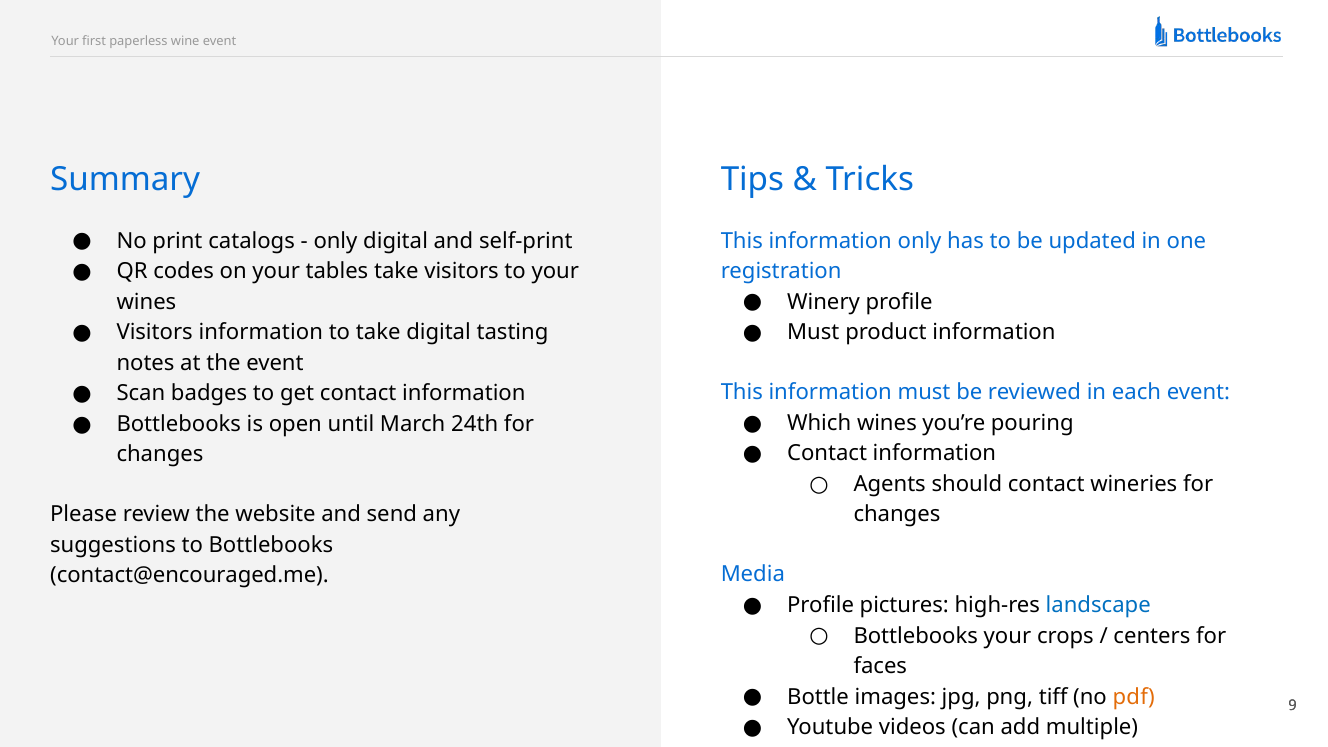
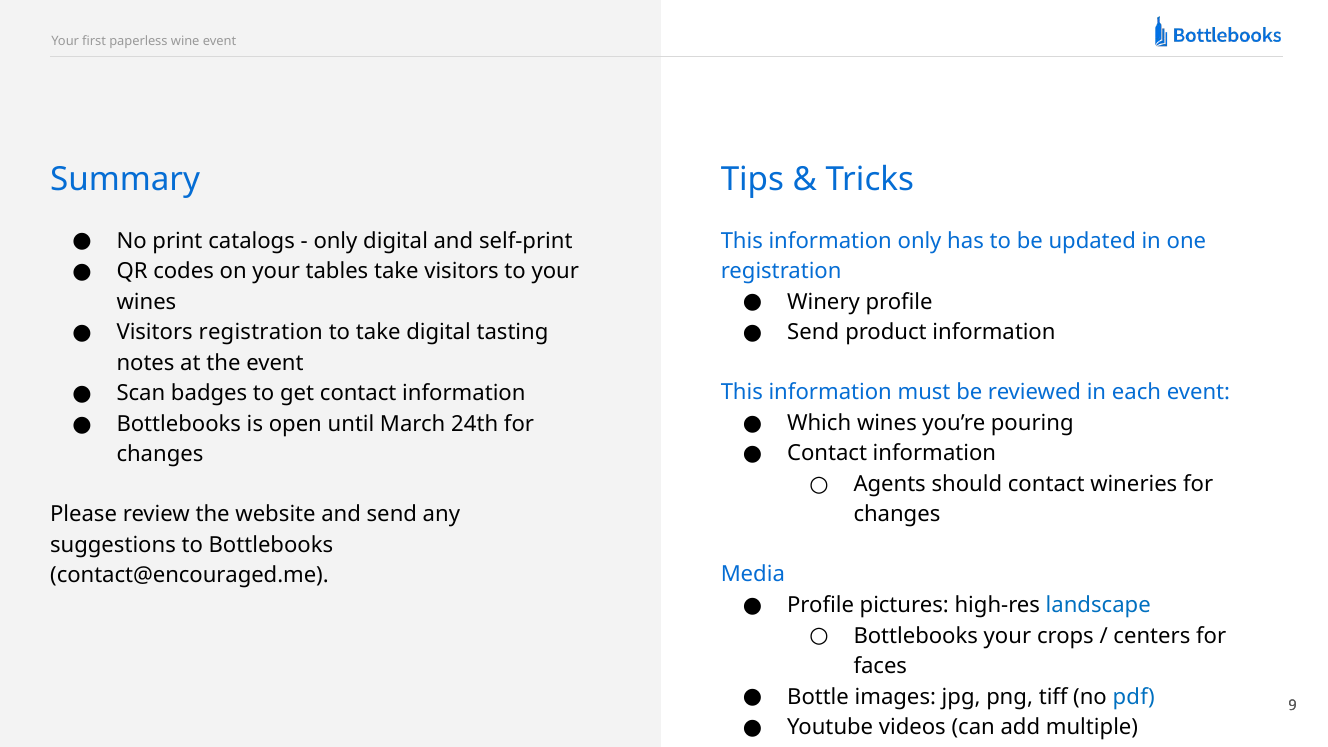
Visitors information: information -> registration (261, 332)
Must: Must -> Send (813, 332)
pdf colour: orange -> blue (1134, 697)
